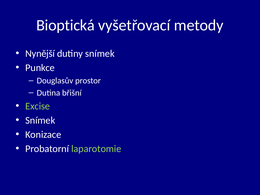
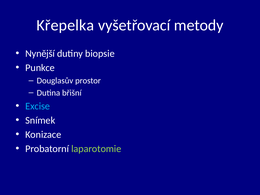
Bioptická: Bioptická -> Křepelka (65, 25)
dutiny snímek: snímek -> biopsie (100, 54)
Excise colour: light green -> light blue (38, 106)
